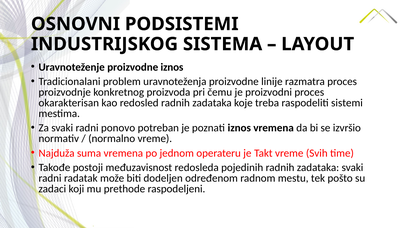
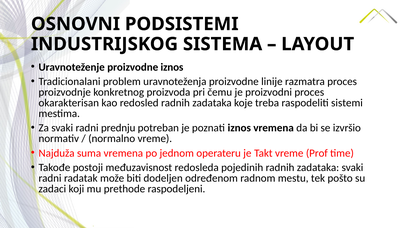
ponovo: ponovo -> prednju (118, 128)
Svih: Svih -> Prof (317, 153)
